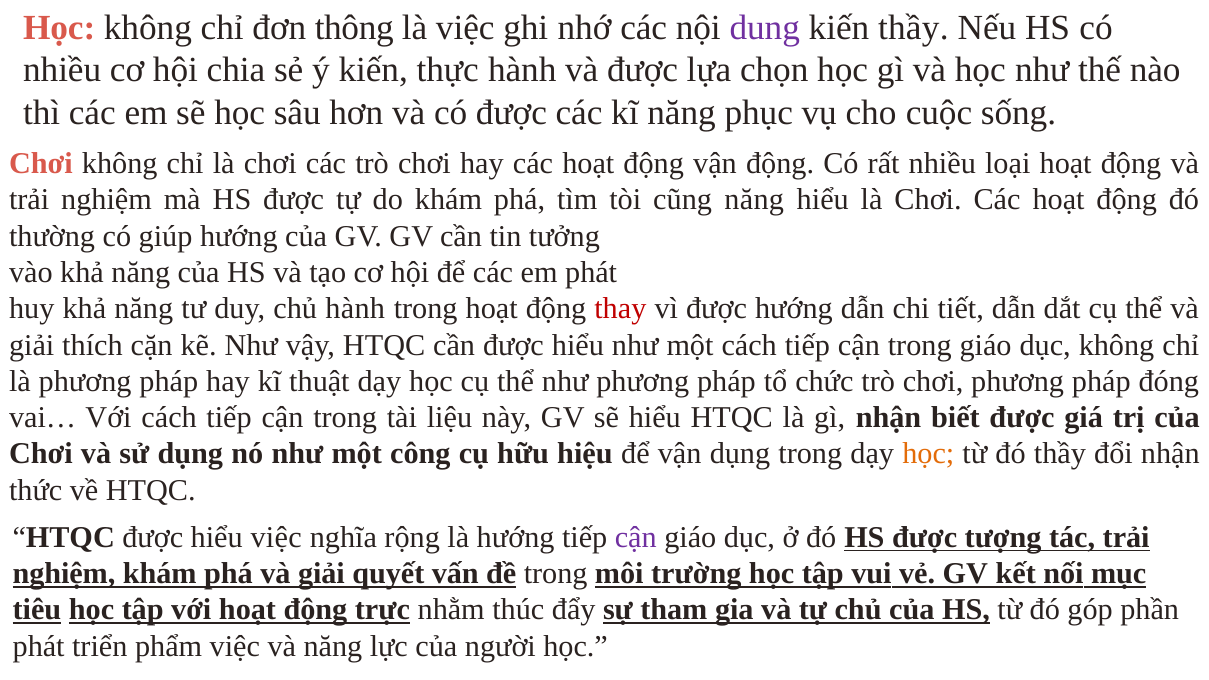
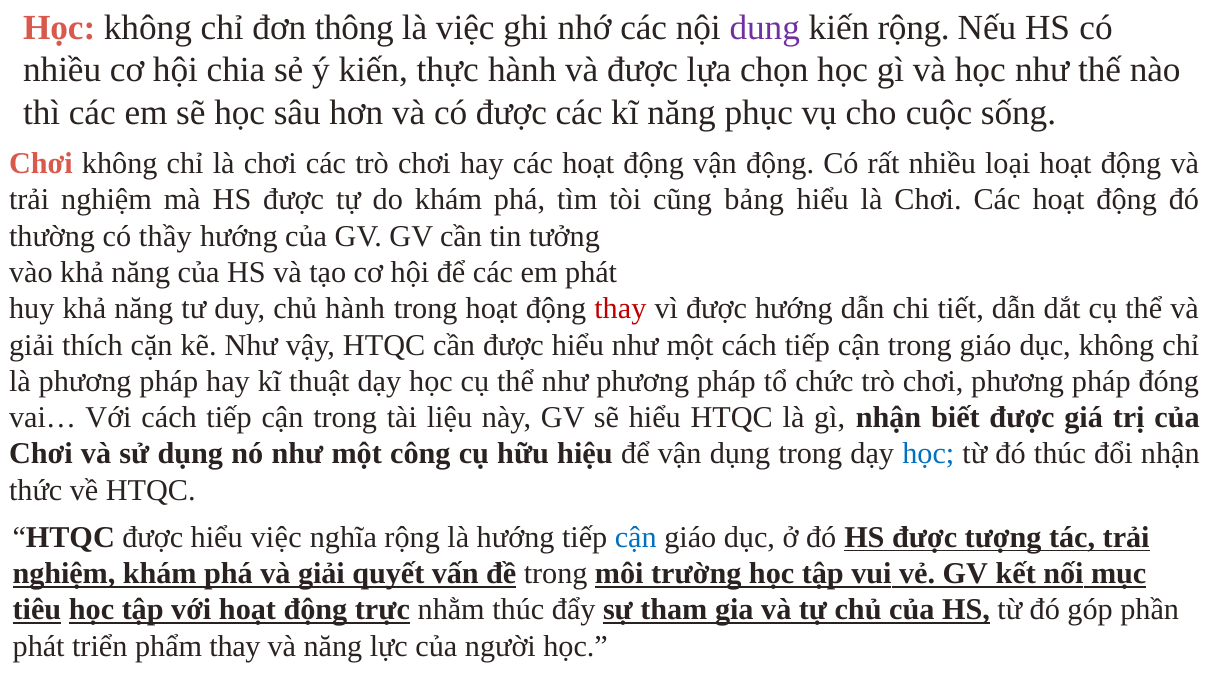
kiến thầy: thầy -> rộng (914, 28)
cũng năng: năng -> bảng (754, 200)
giúp: giúp -> thầy (165, 236)
học colour: orange -> blue (928, 454)
đó thầy: thầy -> thúc (1060, 454)
cận colour: purple -> blue (636, 537)
phẩm việc: việc -> thay (235, 646)
